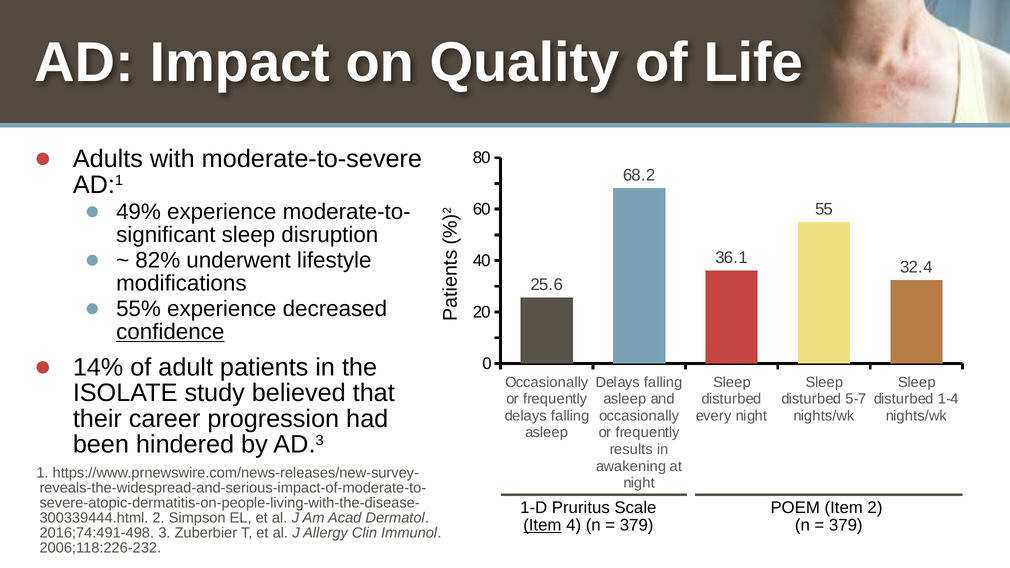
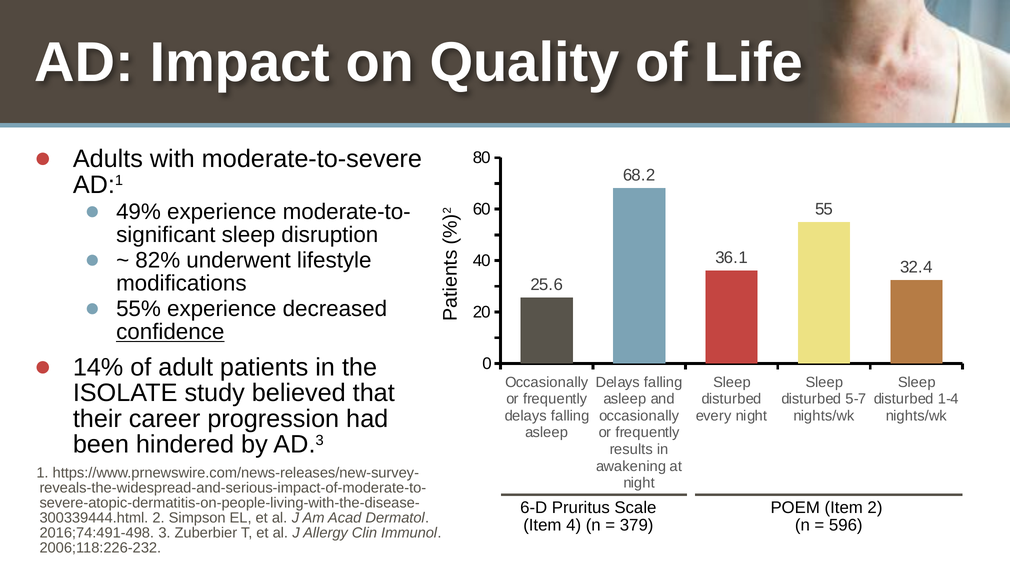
1-D: 1-D -> 6-D (534, 508)
Item underline: present -> none (542, 525)
379: 379 -> 596 (846, 525)
